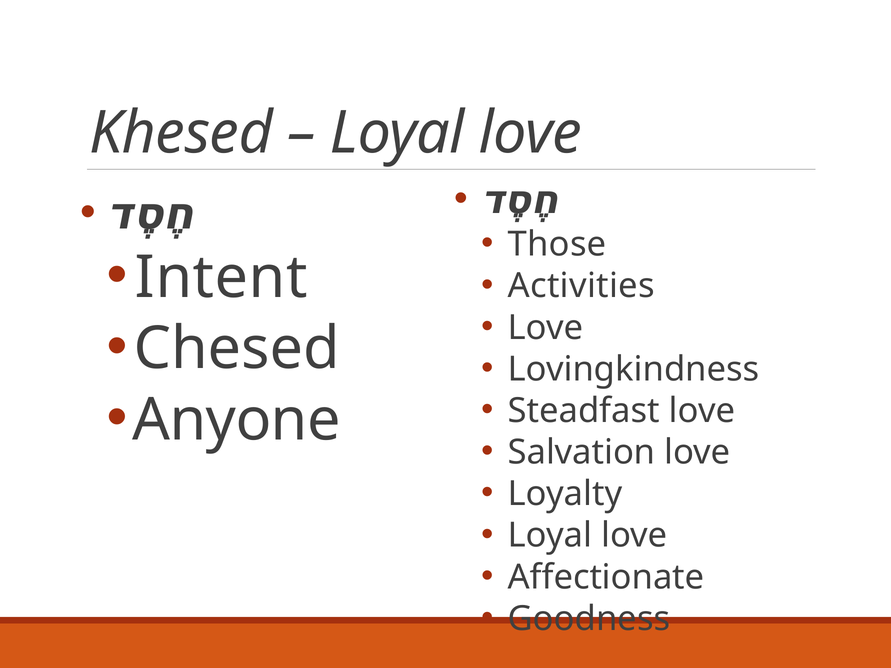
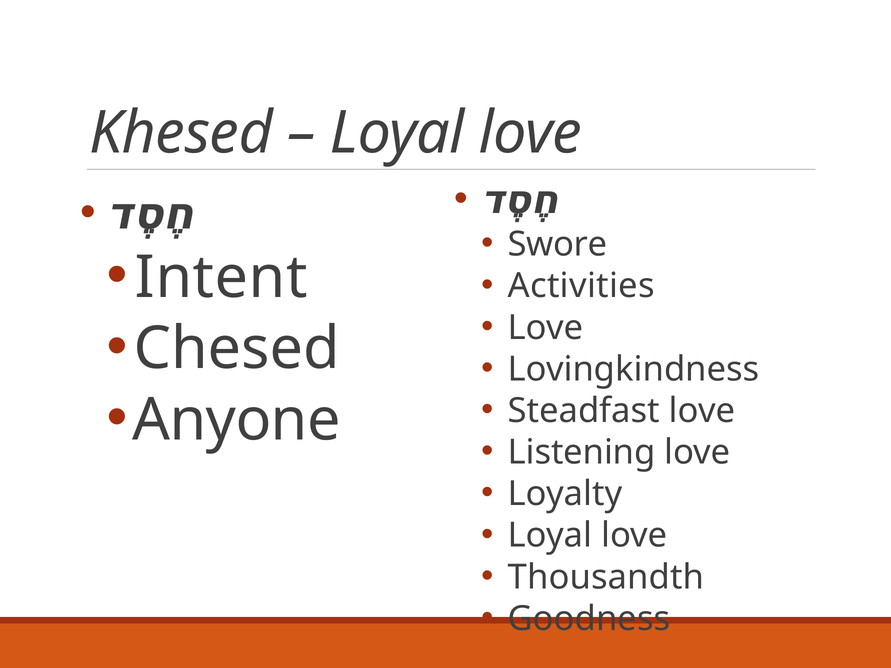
Those: Those -> Swore (557, 244)
Salvation: Salvation -> Listening (582, 453)
Affectionate: Affectionate -> Thousandth (606, 577)
